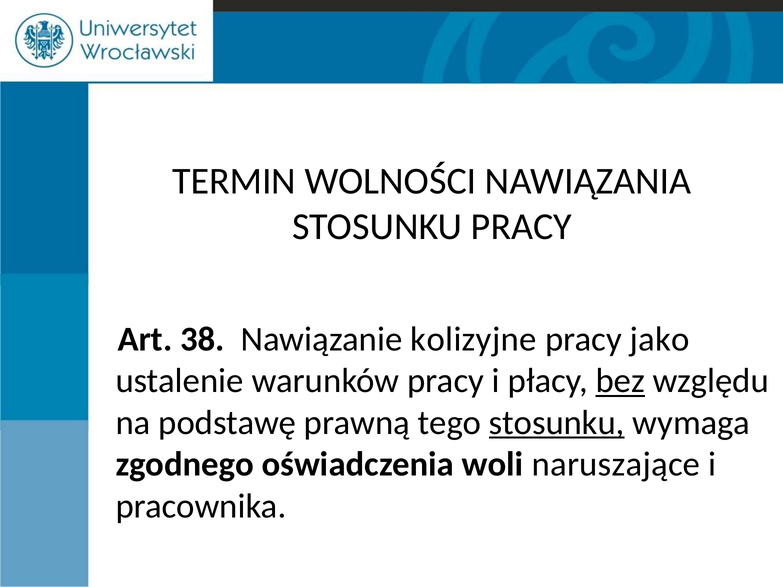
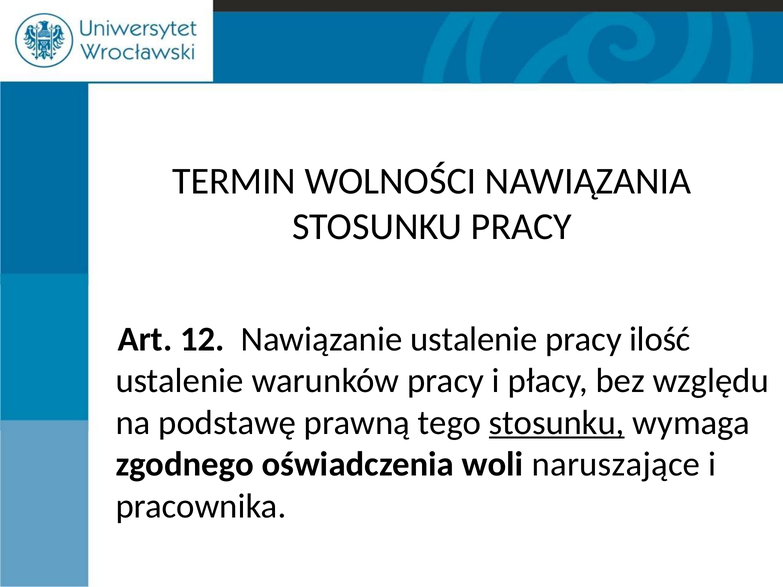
38: 38 -> 12 (202, 339)
Nawiązanie kolizyjne: kolizyjne -> ustalenie (474, 339)
jako: jako -> ilość (660, 339)
bez underline: present -> none (620, 381)
